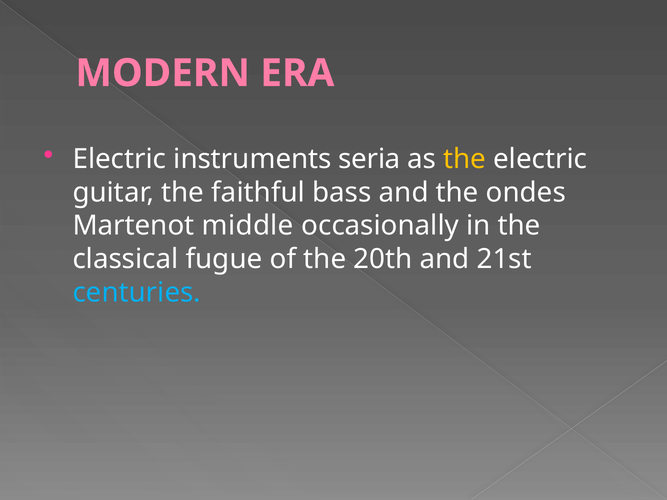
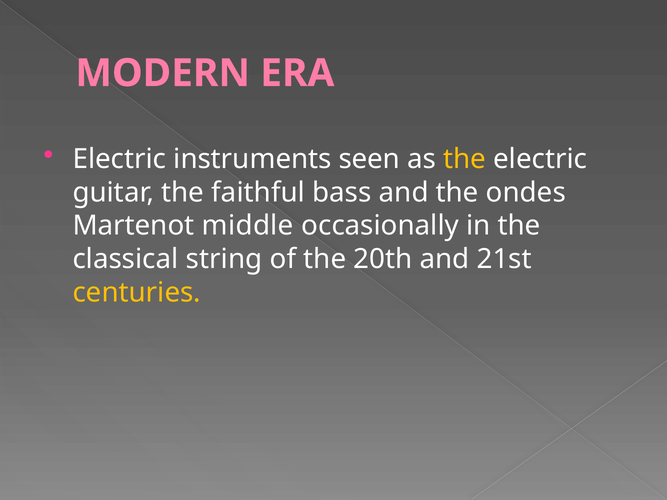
seria: seria -> seen (369, 159)
fugue: fugue -> string (224, 259)
centuries colour: light blue -> yellow (137, 293)
